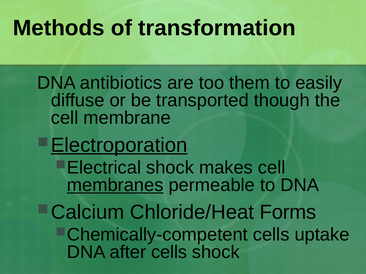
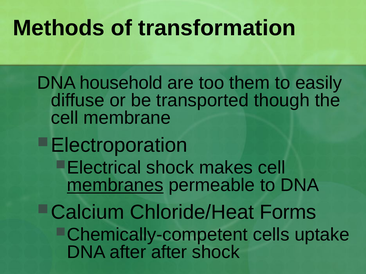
antibiotics: antibiotics -> household (121, 83)
Electroporation underline: present -> none (119, 145)
after cells: cells -> after (169, 253)
